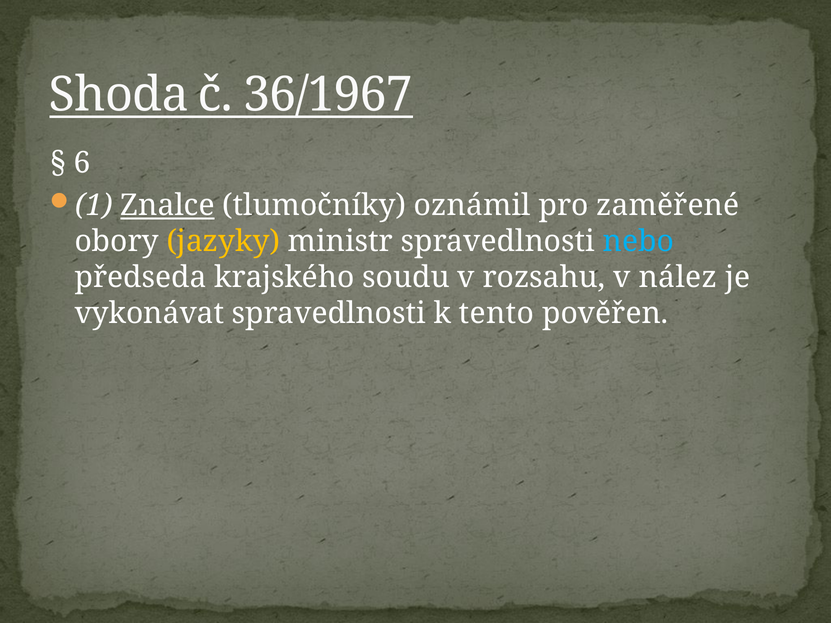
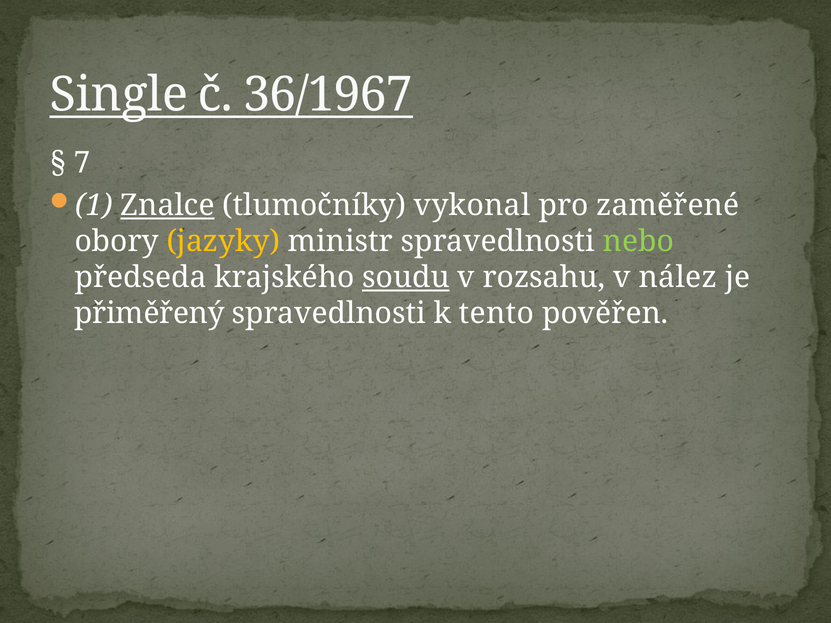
Shoda: Shoda -> Single (119, 95)
6: 6 -> 7 (82, 163)
oznámil: oznámil -> vykonal (472, 206)
nebo colour: light blue -> light green (638, 242)
soudu underline: none -> present (406, 278)
vykonávat: vykonávat -> přiměřený (150, 314)
